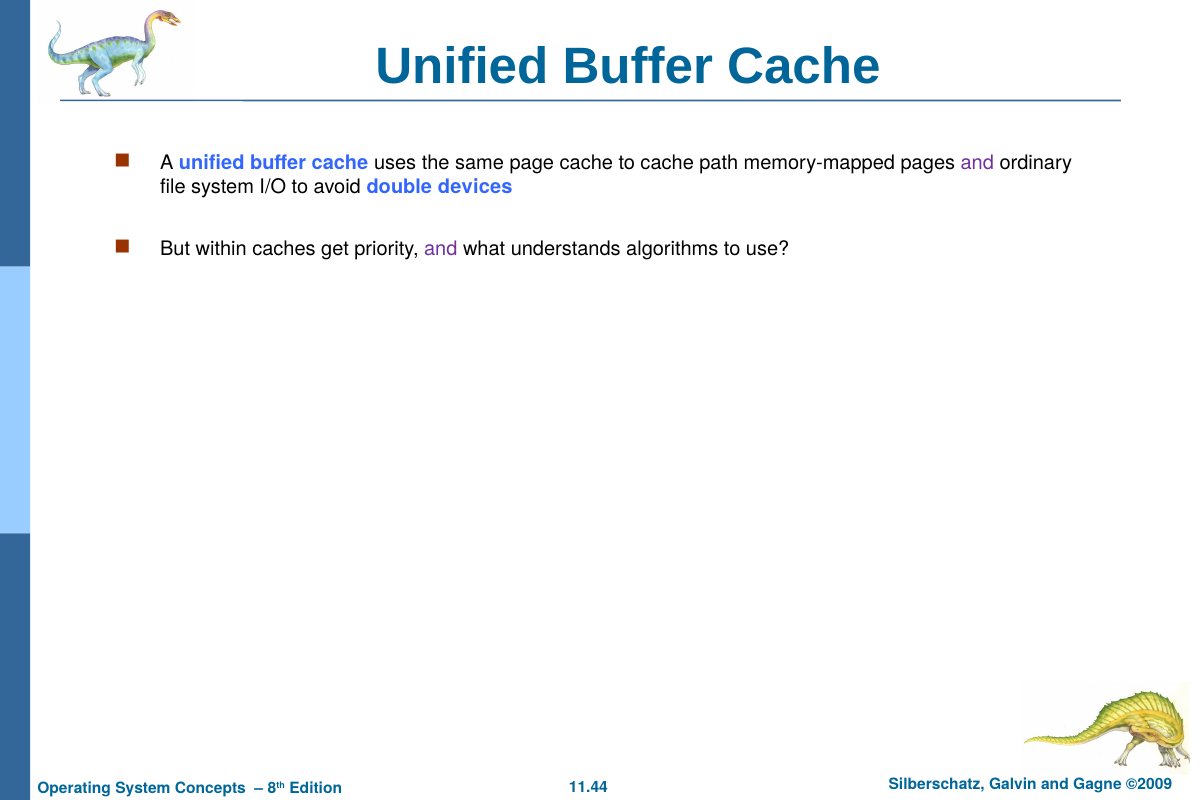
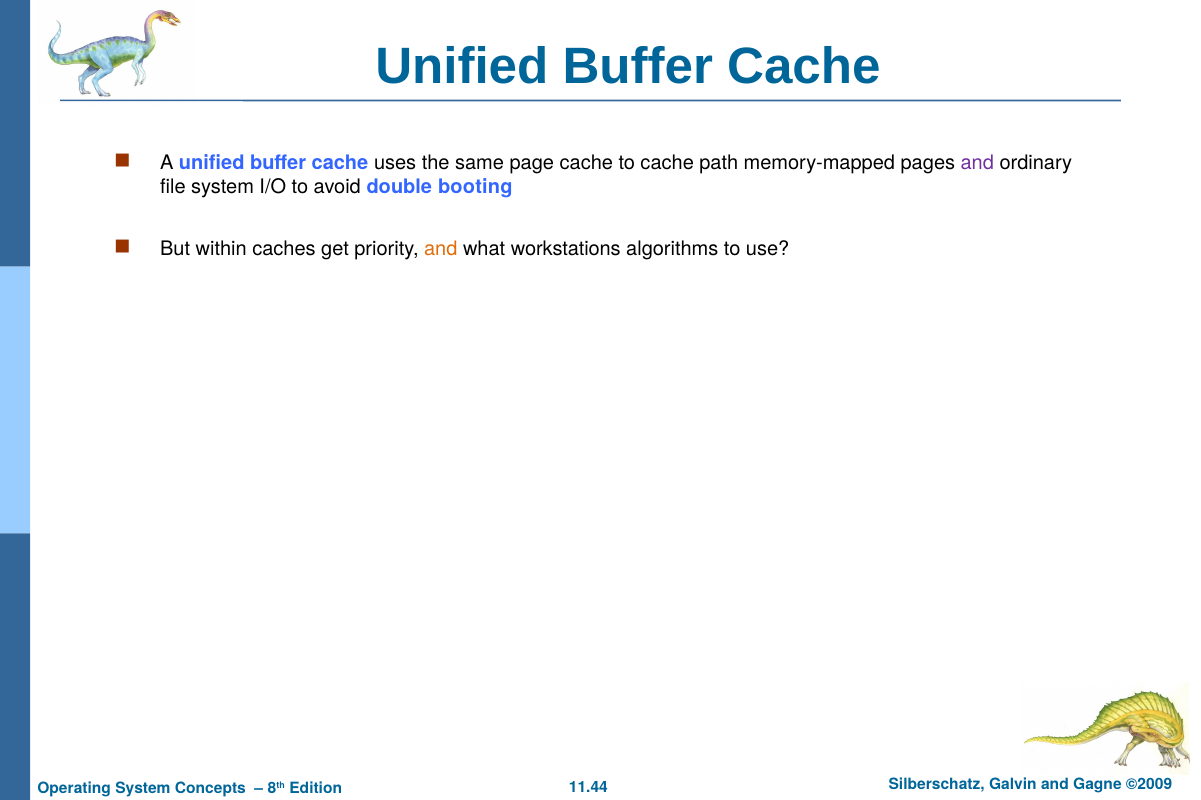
devices: devices -> booting (475, 187)
and colour: purple -> orange (441, 249)
understands: understands -> workstations (566, 249)
